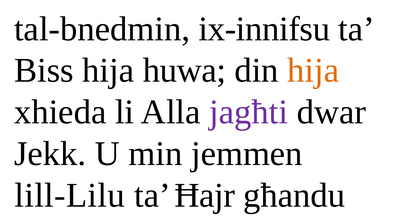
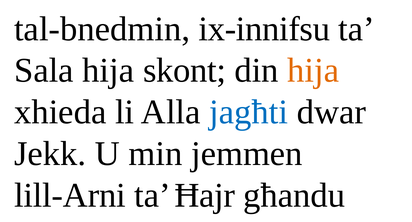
Biss: Biss -> Sala (44, 70)
huwa: huwa -> skont (185, 70)
jagħti colour: purple -> blue (249, 112)
lill-Lilu: lill-Lilu -> lill-Arni (70, 195)
